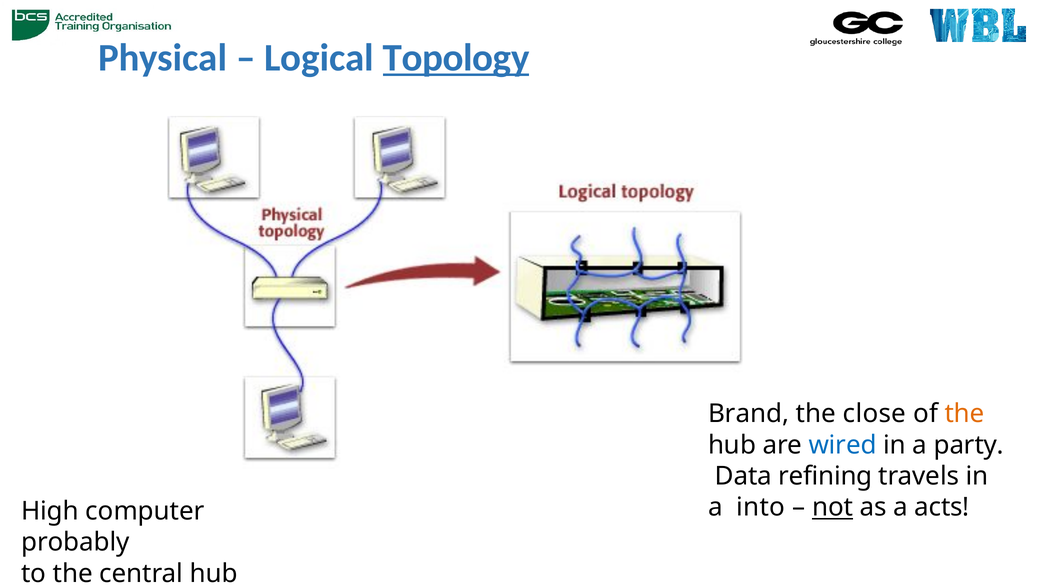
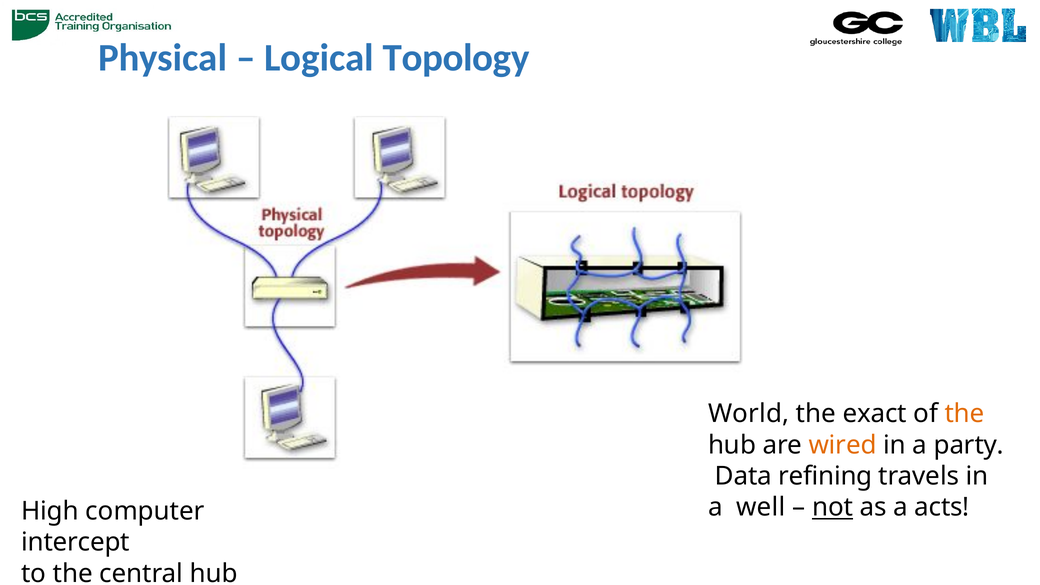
Topology underline: present -> none (456, 58)
Brand: Brand -> World (749, 414)
close: close -> exact (875, 414)
wired colour: blue -> orange (843, 445)
into: into -> well (761, 507)
probably: probably -> intercept (75, 542)
